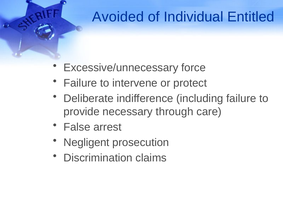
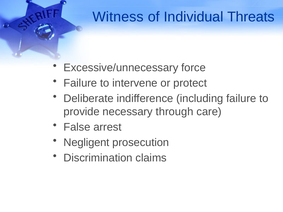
Avoided: Avoided -> Witness (118, 17)
Entitled: Entitled -> Threats (251, 17)
